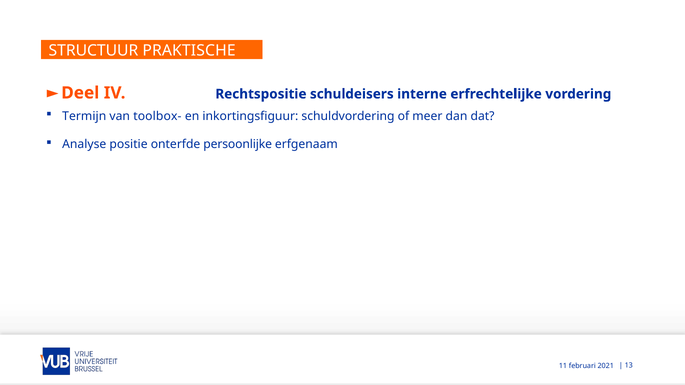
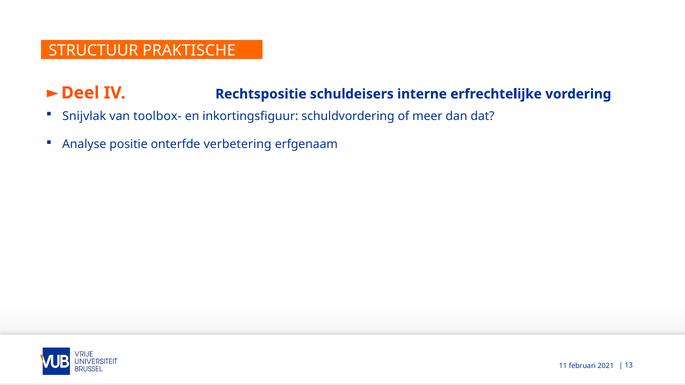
Termijn: Termijn -> Snijvlak (84, 116)
persoonlijke: persoonlijke -> verbetering (238, 144)
